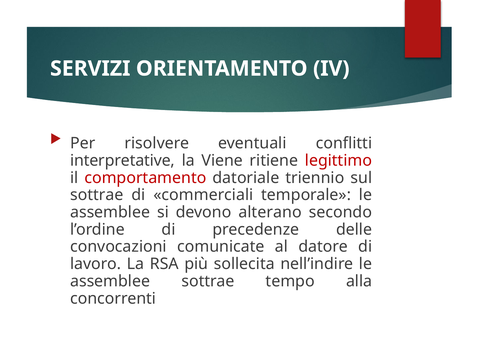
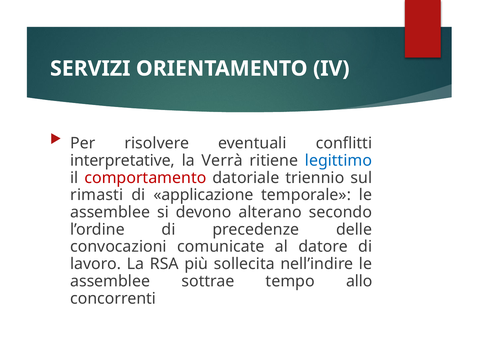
Viene: Viene -> Verrà (222, 160)
legittimo colour: red -> blue (338, 160)
sottrae: sottrae -> rimasti (97, 195)
commerciali: commerciali -> applicazione (203, 195)
alla: alla -> allo (359, 281)
